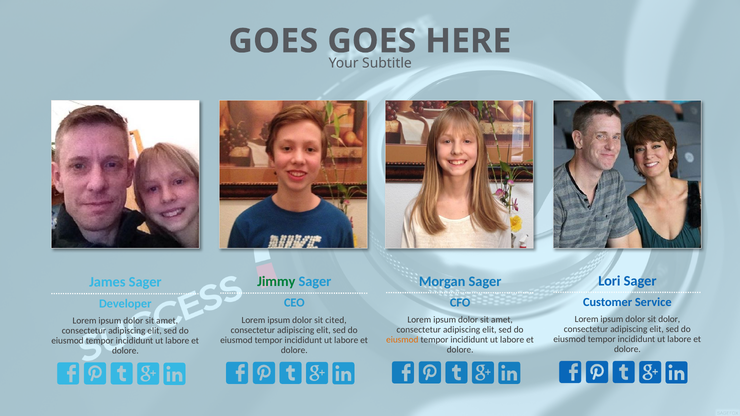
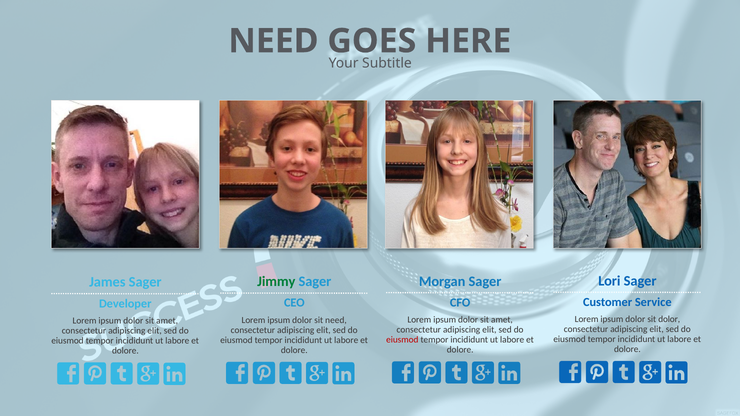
GOES: GOES -> NEED (273, 41)
sit cited: cited -> need (336, 320)
eiusmod colour: orange -> red (402, 340)
